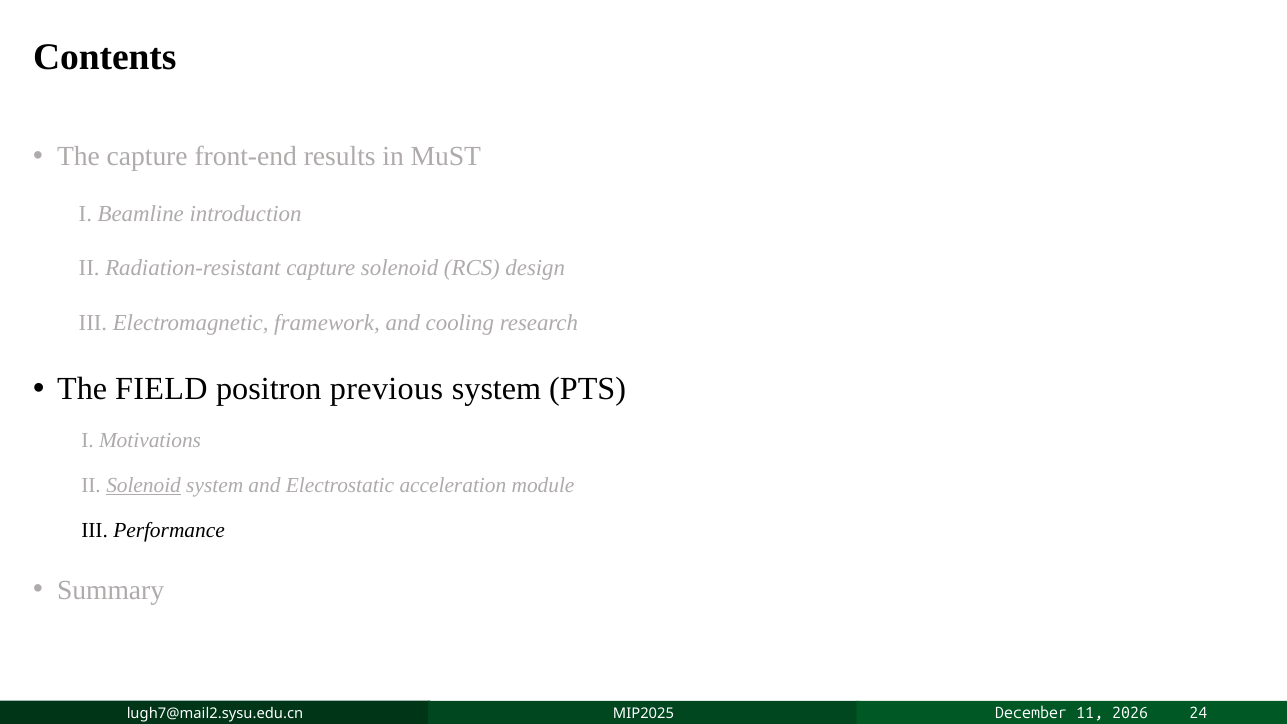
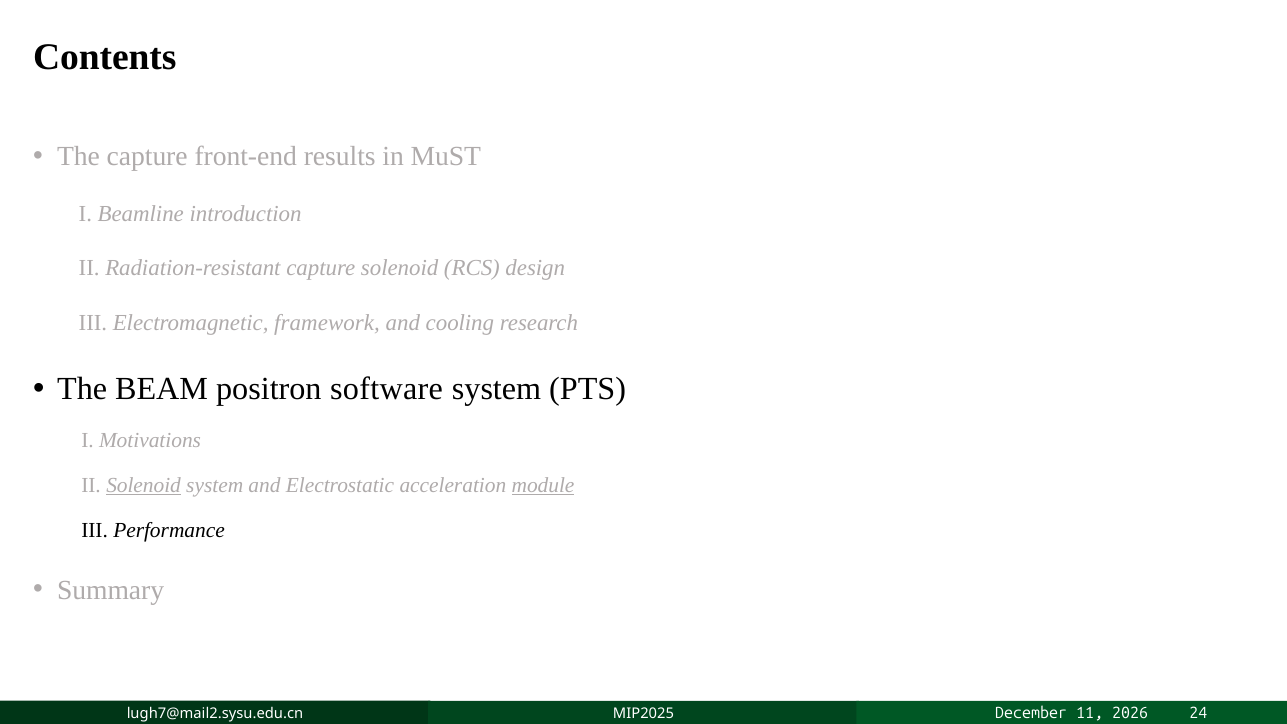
FIELD: FIELD -> BEAM (162, 389)
previous: previous -> software (387, 389)
module underline: none -> present (543, 485)
